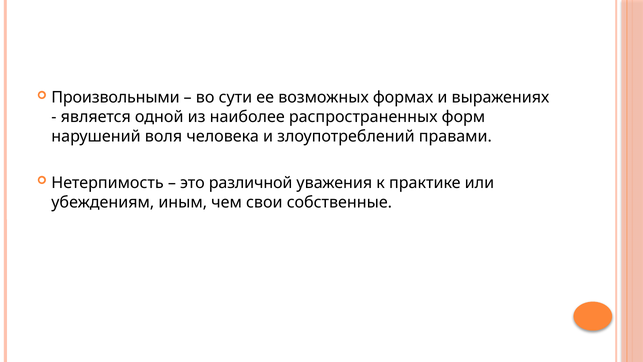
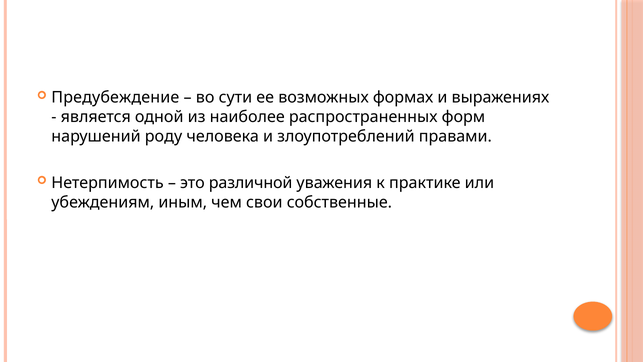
Произвольными: Произвольными -> Предубеждение (115, 98)
воля: воля -> роду (164, 136)
